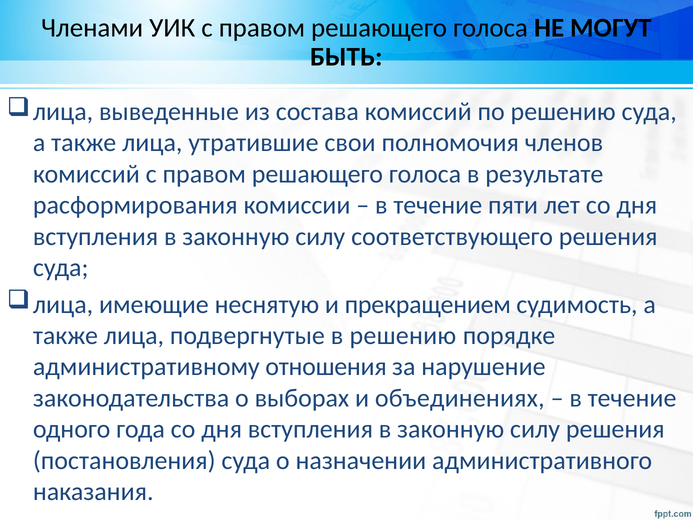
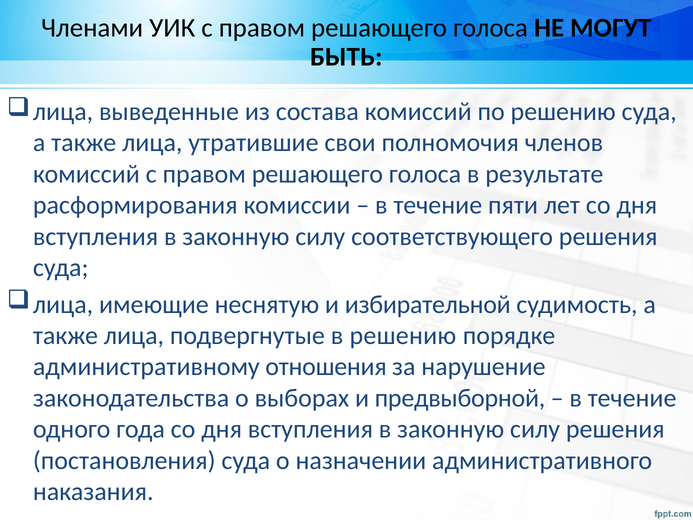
прекращением: прекращением -> избирательной (428, 304)
объединениях: объединениях -> предвыборной (460, 398)
